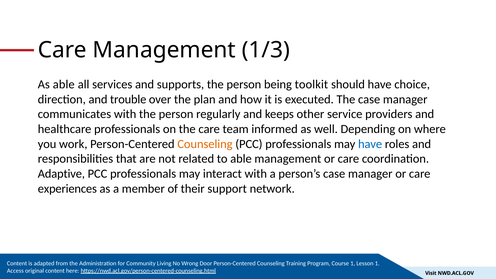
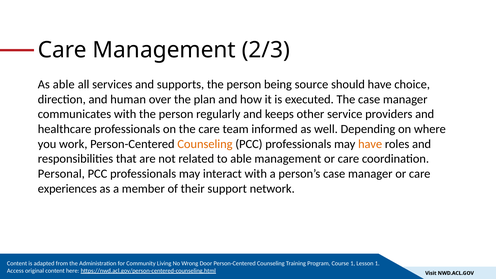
1/3: 1/3 -> 2/3 (266, 50)
toolkit: toolkit -> source (311, 84)
trouble: trouble -> human (128, 99)
have colour: blue -> orange (370, 144)
Adaptive: Adaptive -> Personal (61, 174)
